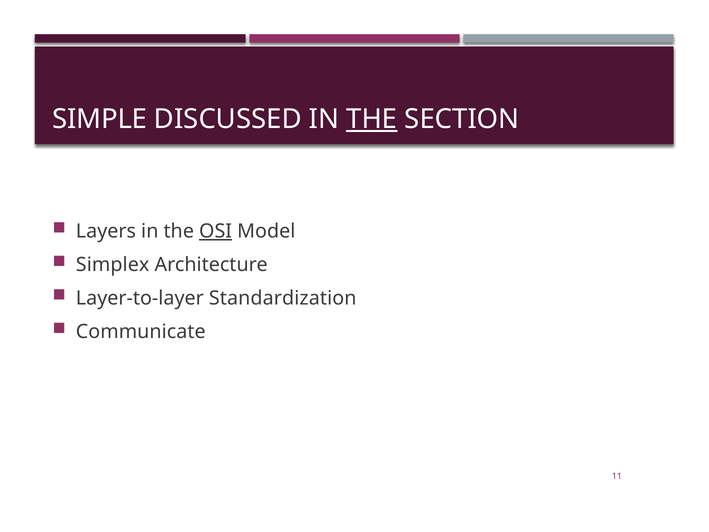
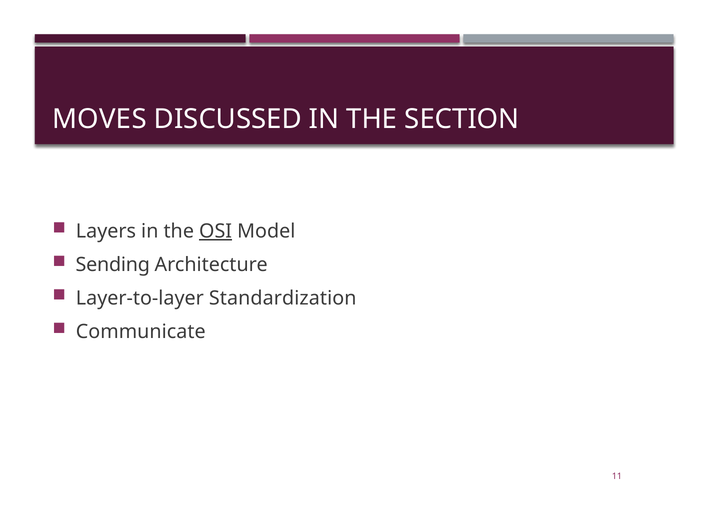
SIMPLE: SIMPLE -> MOVES (99, 119)
THE underline: present -> none (372, 119)
Simplex: Simplex -> Sending (113, 265)
